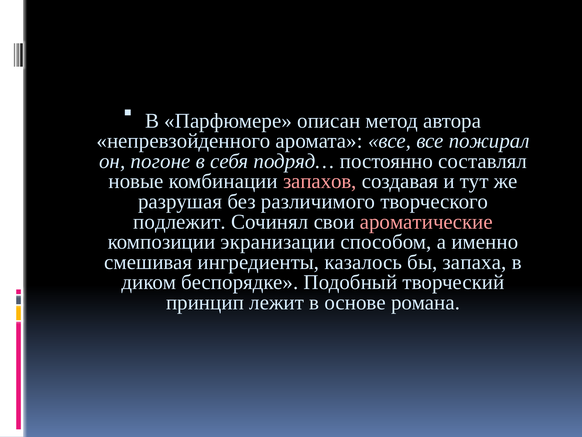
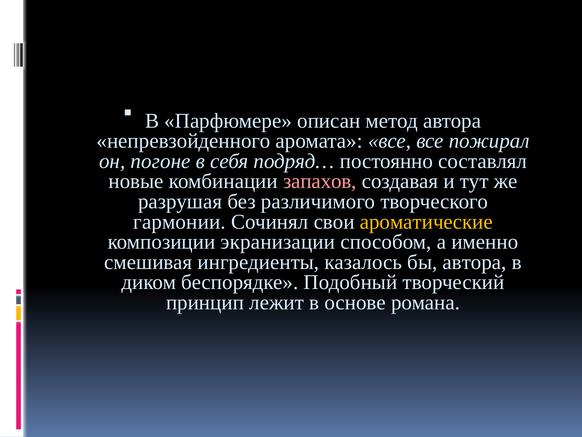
подлежит: подлежит -> гармонии (180, 221)
ароматические colour: pink -> yellow (426, 221)
бы запаха: запаха -> автора (475, 262)
